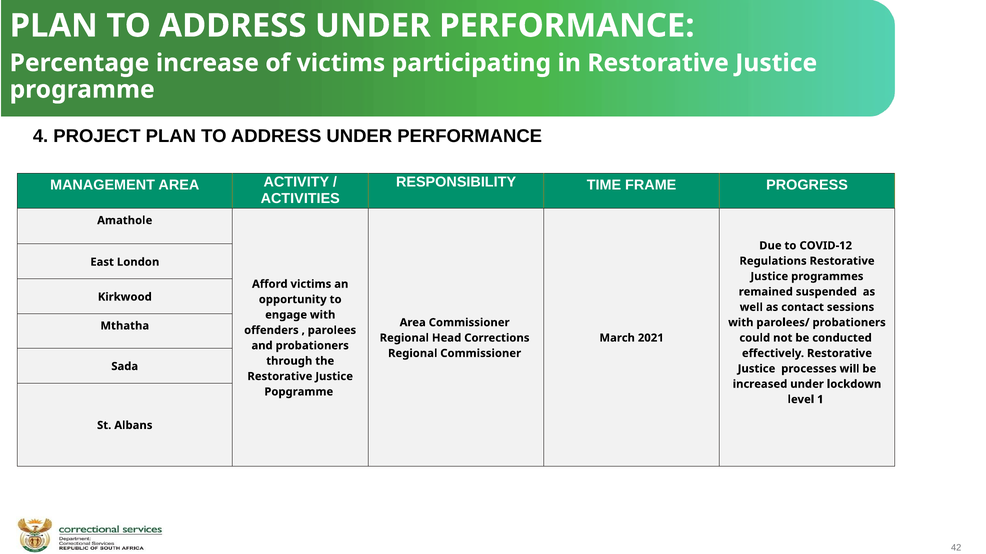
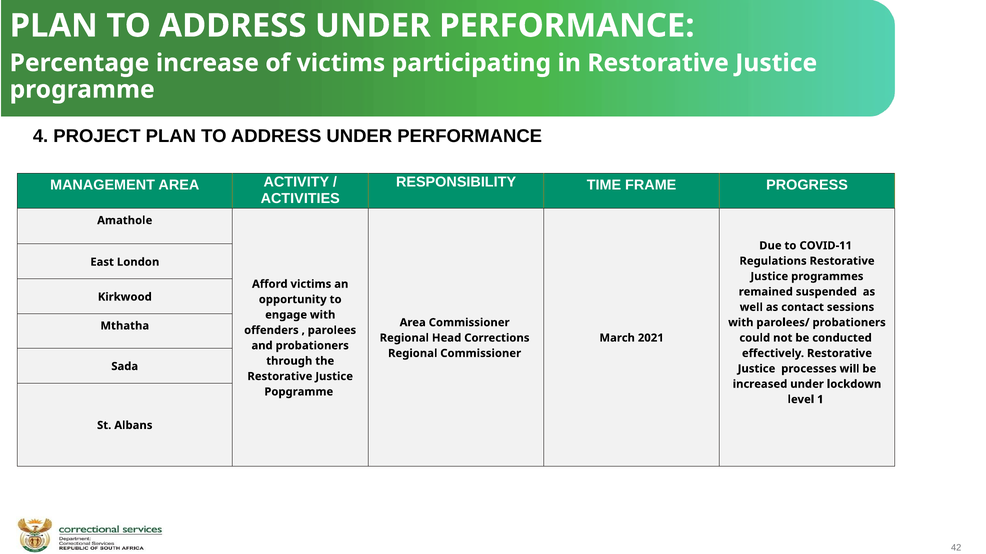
COVID-12: COVID-12 -> COVID-11 (826, 246)
